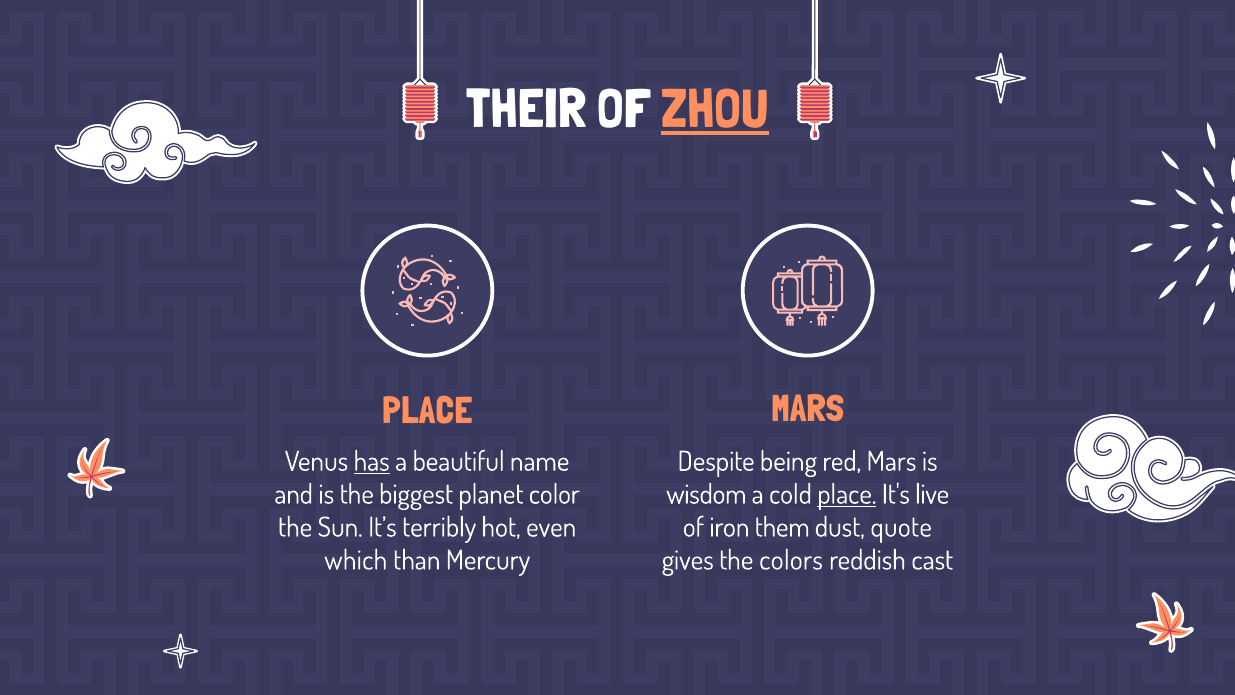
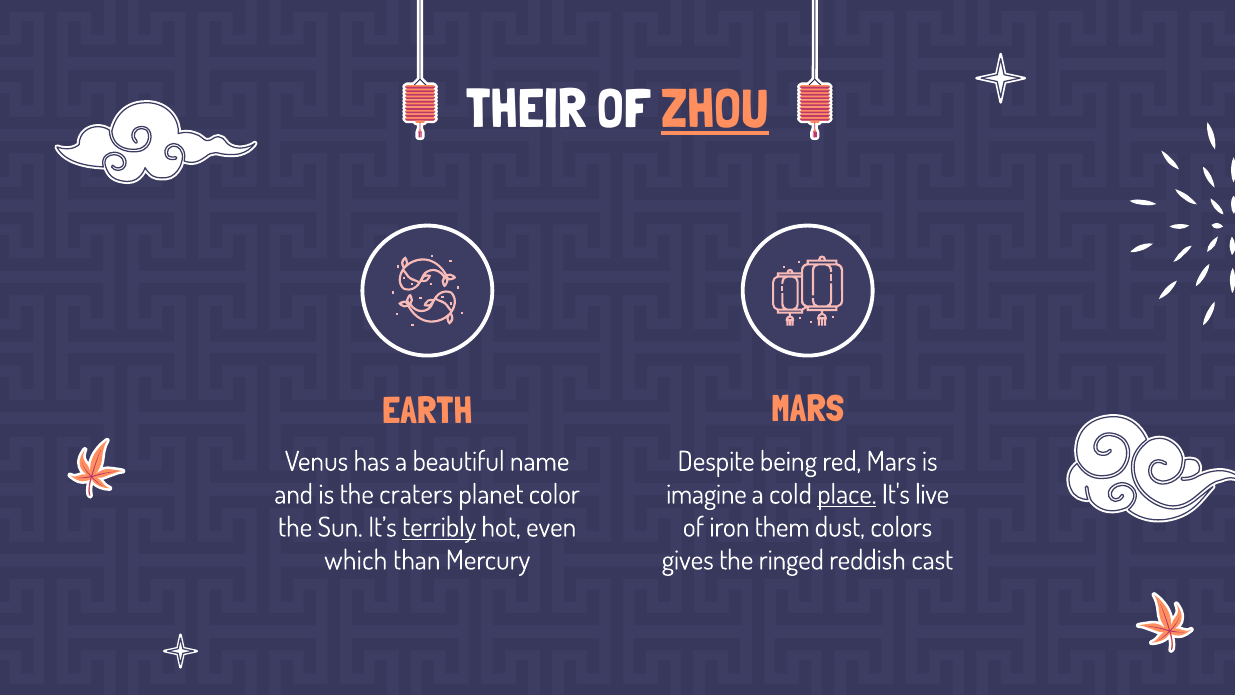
PLACE: PLACE -> EARTH (427, 410)
has underline: present -> none (372, 462)
biggest: biggest -> craters (416, 494)
wisdom: wisdom -> imagine (706, 494)
terribly underline: none -> present (439, 527)
quote: quote -> colors (901, 527)
colors: colors -> ringed (791, 560)
